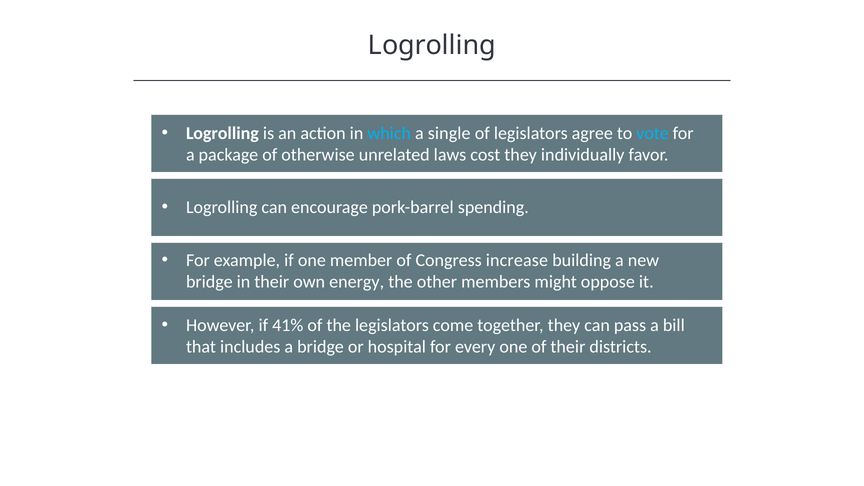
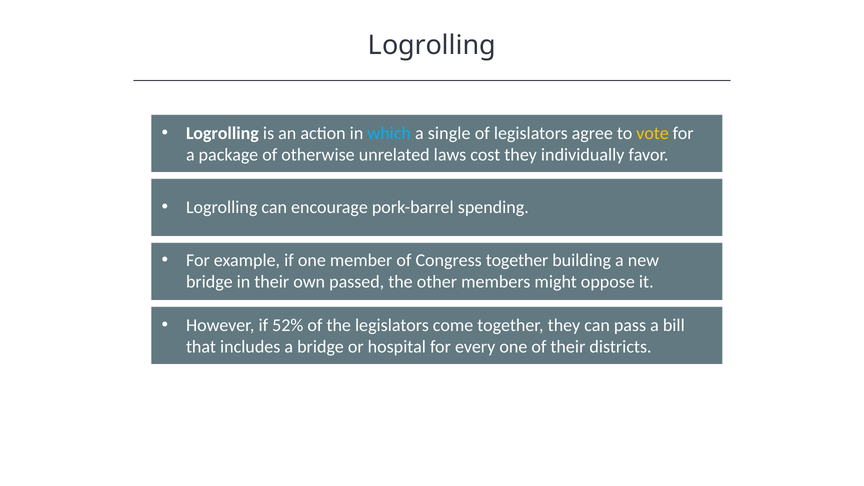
vote colour: light blue -> yellow (653, 133)
Congress increase: increase -> together (517, 260)
energy: energy -> passed (357, 282)
41%: 41% -> 52% (288, 325)
